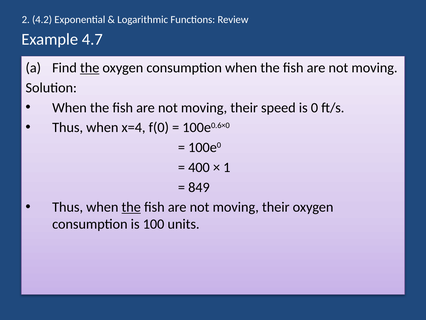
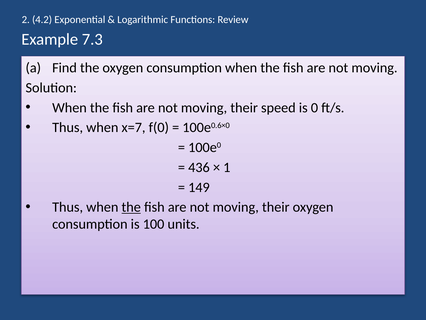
4.7: 4.7 -> 7.3 (92, 39)
the underline: present -> none (90, 68)
x=4: x=4 -> x=7 (134, 127)
400: 400 -> 436 (199, 167)
849: 849 -> 149 (199, 187)
